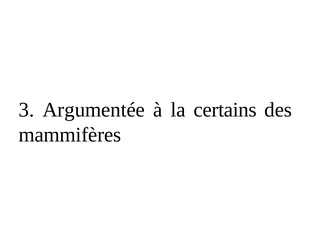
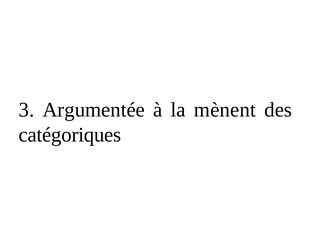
certains: certains -> mènent (225, 110)
mammifères: mammifères -> catégoriques (70, 135)
